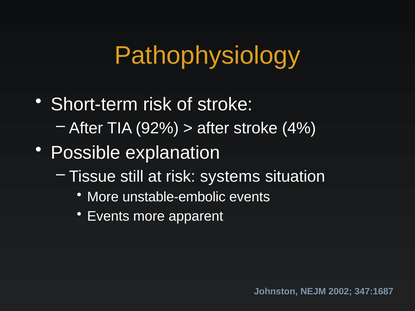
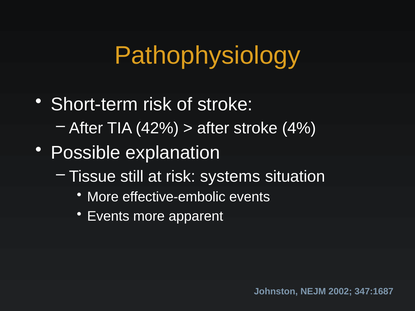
92%: 92% -> 42% (157, 128)
unstable-embolic: unstable-embolic -> effective-embolic (174, 197)
